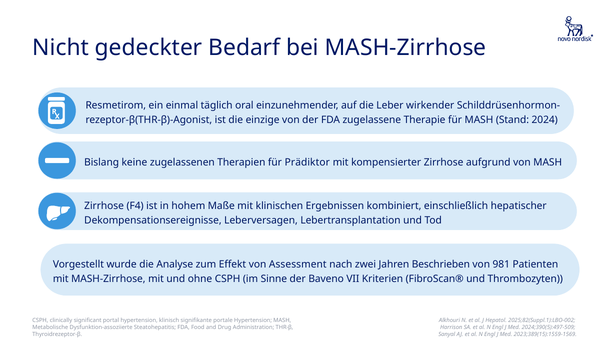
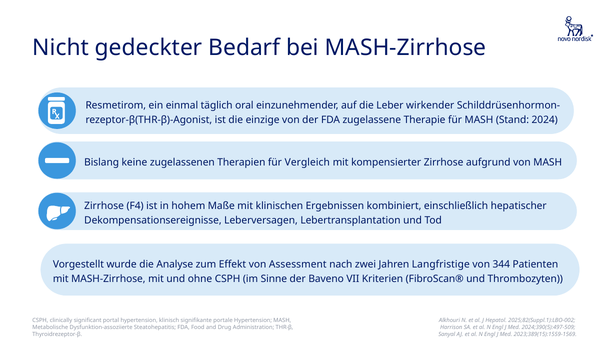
Prädiktor: Prädiktor -> Vergleich (307, 162)
Beschrieben: Beschrieben -> Langfristige (441, 264)
981: 981 -> 344 (501, 264)
